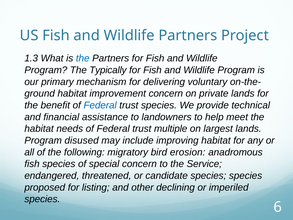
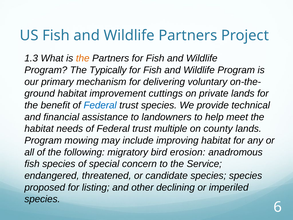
the colour: blue -> orange (83, 58)
improvement concern: concern -> cuttings (166, 93)
largest: largest -> county (218, 129)
disused: disused -> mowing (82, 140)
